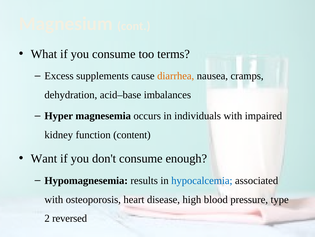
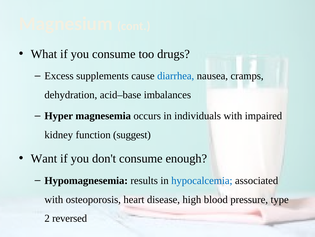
terms: terms -> drugs (174, 54)
diarrhea colour: orange -> blue (176, 76)
content: content -> suggest (132, 135)
